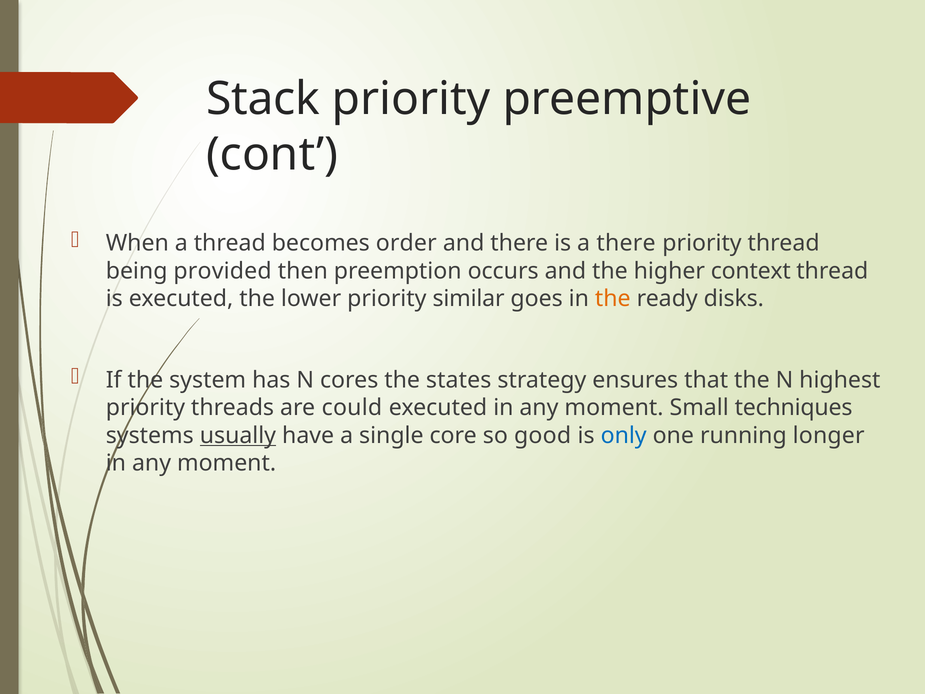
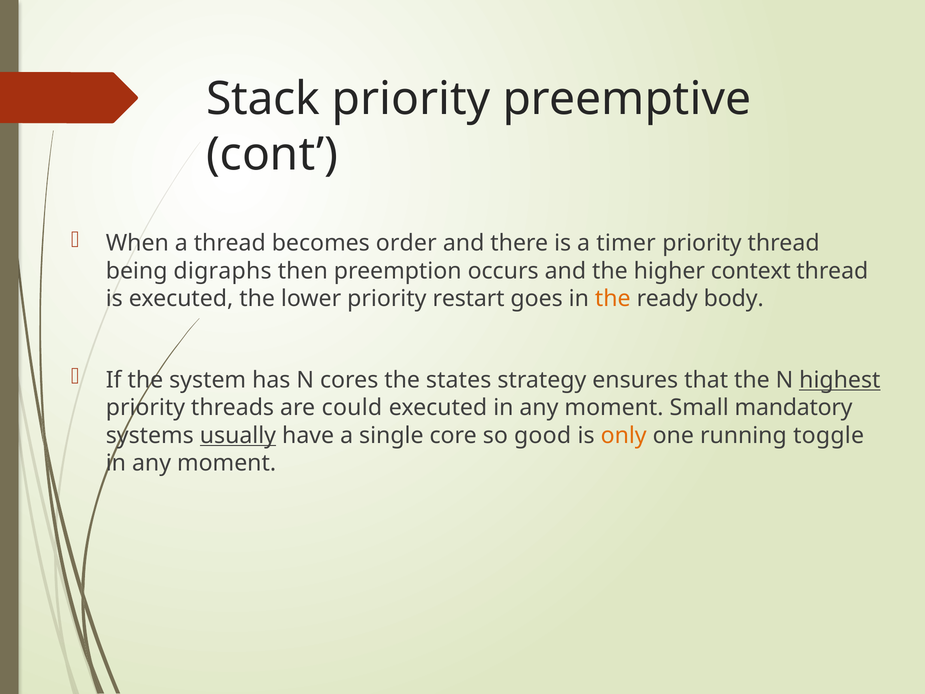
a there: there -> timer (626, 243)
provided: provided -> digraphs (223, 271)
similar: similar -> restart (469, 299)
disks: disks -> body (734, 299)
highest underline: none -> present (840, 380)
techniques: techniques -> mandatory (794, 408)
only colour: blue -> orange (624, 435)
longer: longer -> toggle (829, 435)
